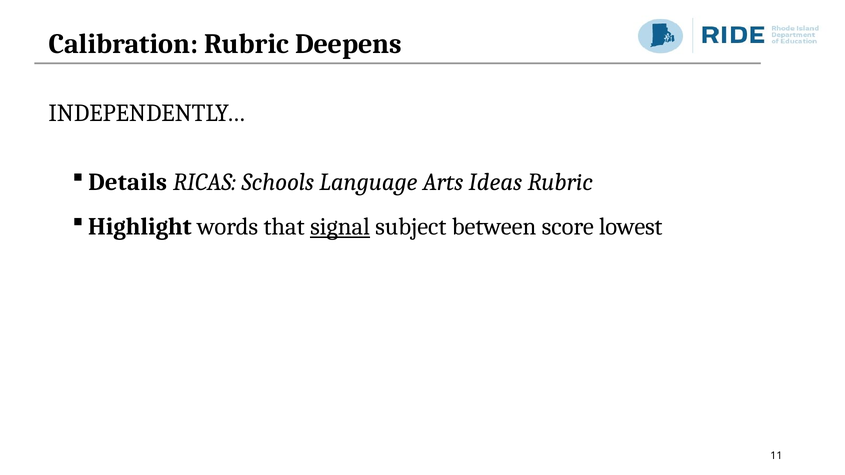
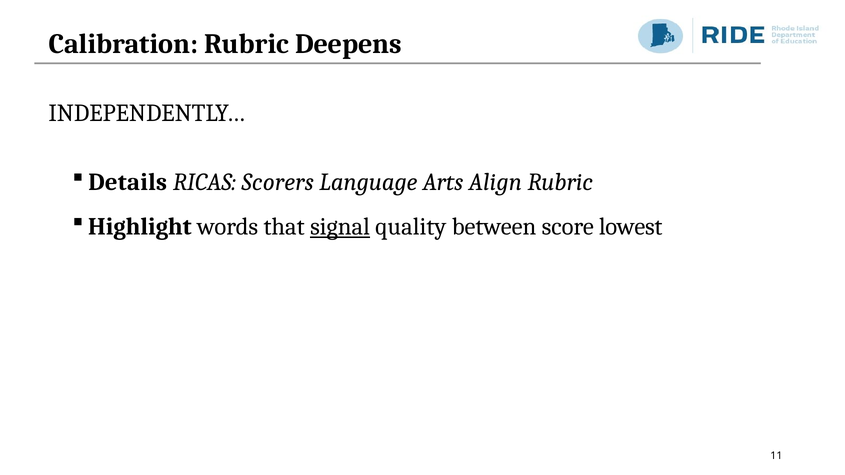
Schools: Schools -> Scorers (278, 182)
Ideas: Ideas -> Align (495, 182)
subject: subject -> quality (411, 227)
